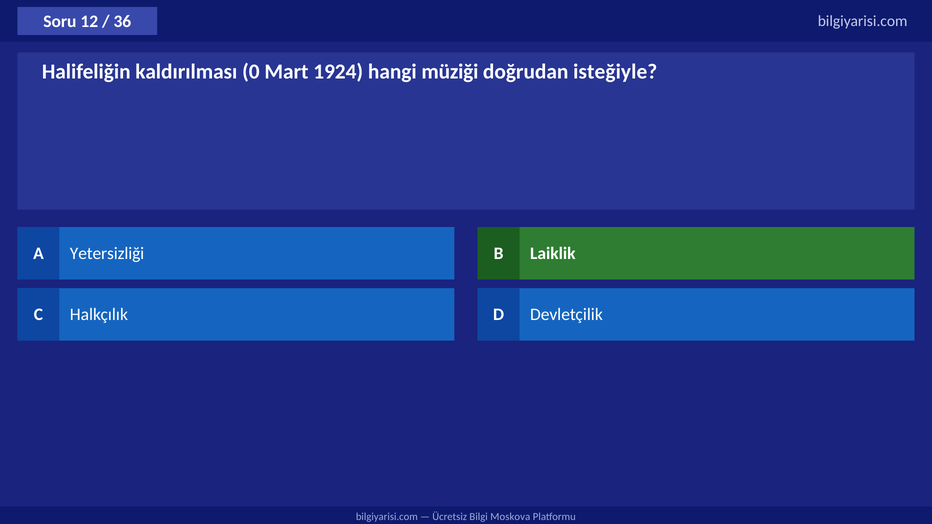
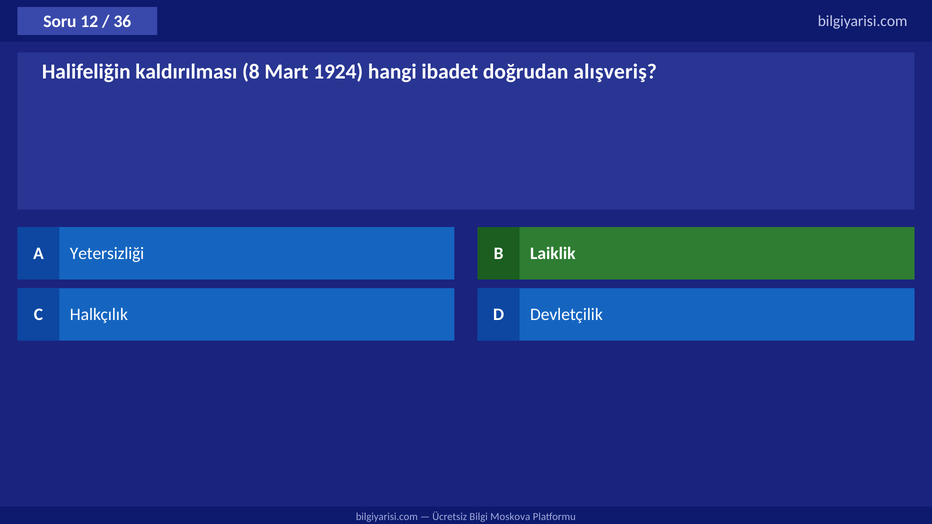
0: 0 -> 8 (251, 72)
müziği: müziği -> ibadet (450, 72)
isteğiyle: isteğiyle -> alışveriş (615, 72)
